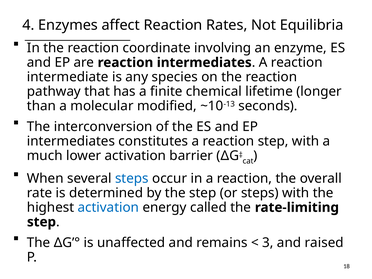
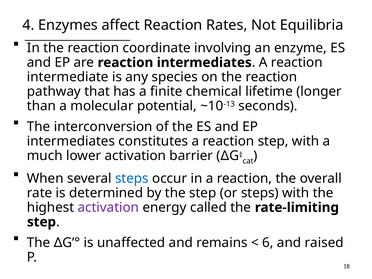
modified: modified -> potential (167, 106)
activation colour: blue -> purple (108, 207)
3: 3 -> 6 (268, 243)
